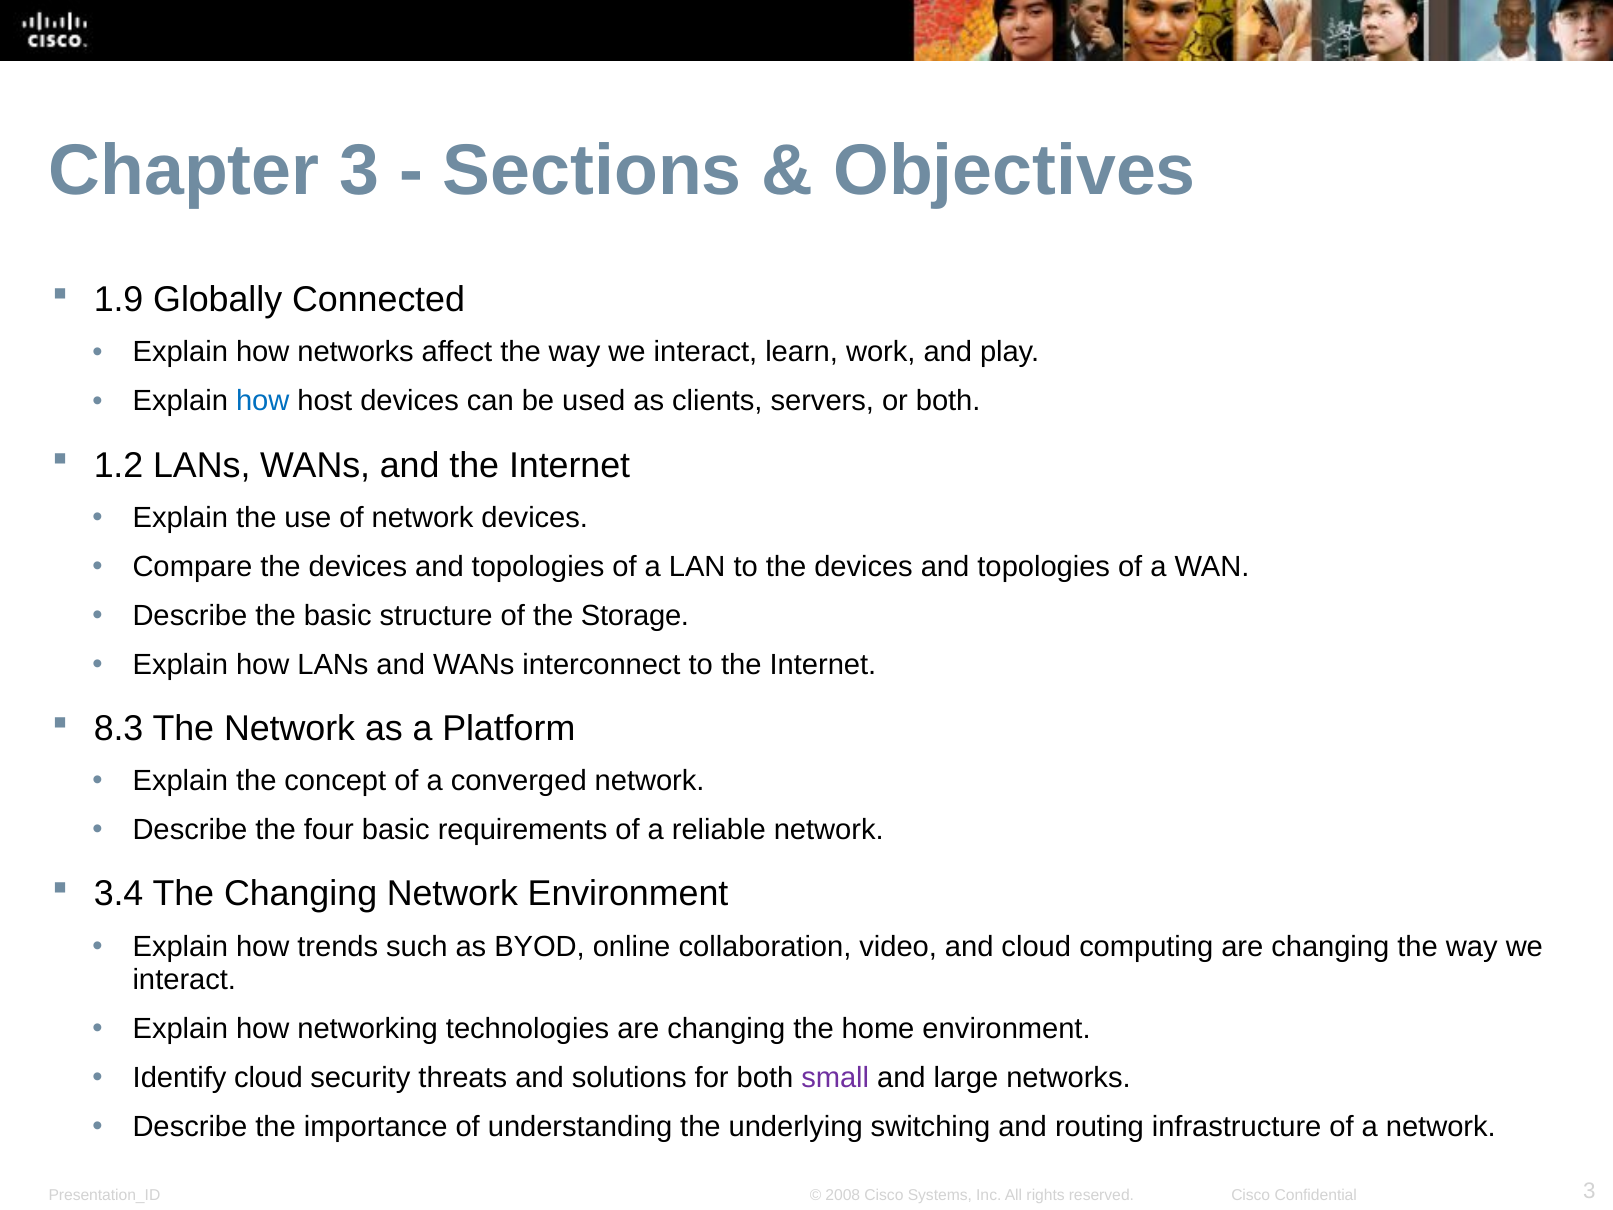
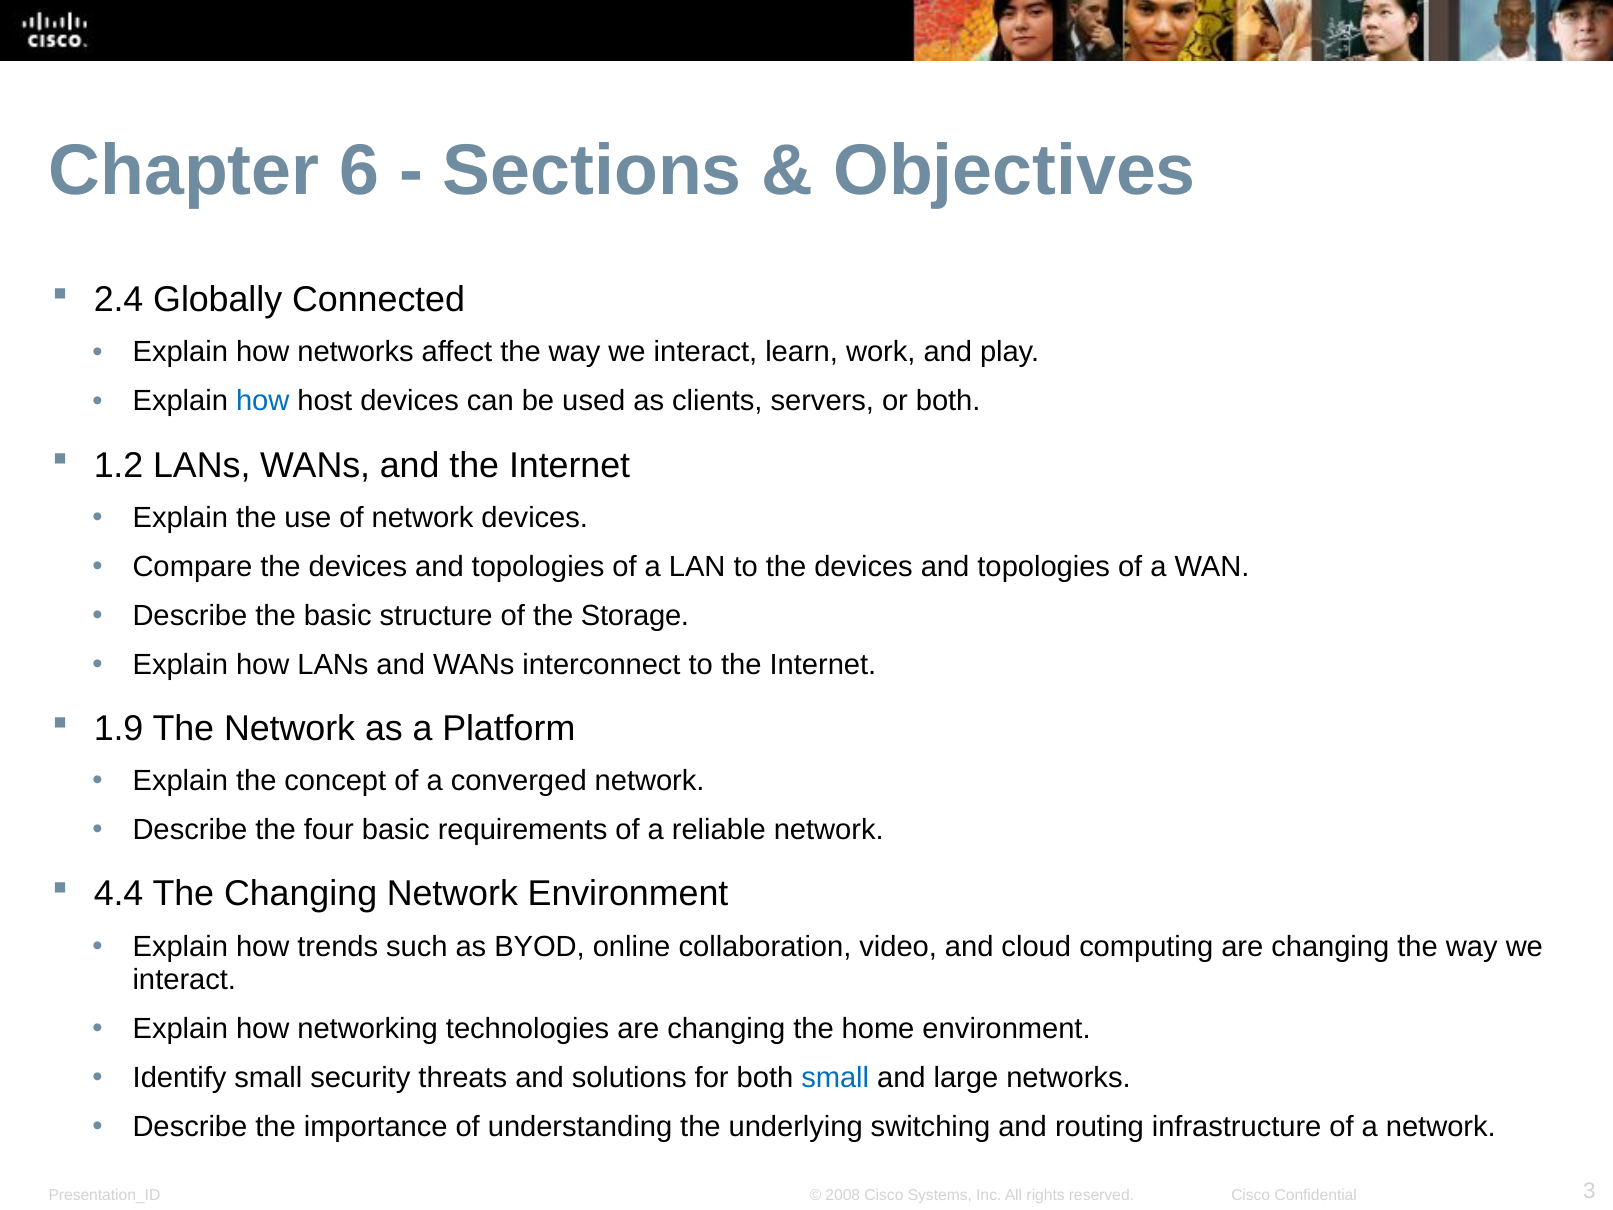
Chapter 3: 3 -> 6 (359, 171)
1.9: 1.9 -> 2.4 (119, 300)
8.3: 8.3 -> 1.9 (119, 728)
3.4: 3.4 -> 4.4 (119, 894)
Identify cloud: cloud -> small (268, 1078)
small colour: purple -> blue (835, 1078)
